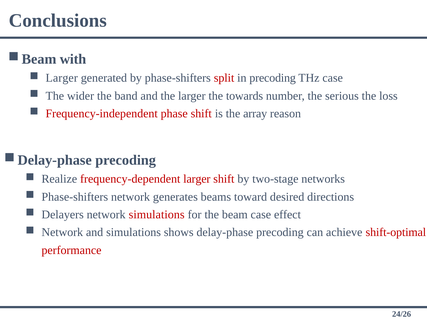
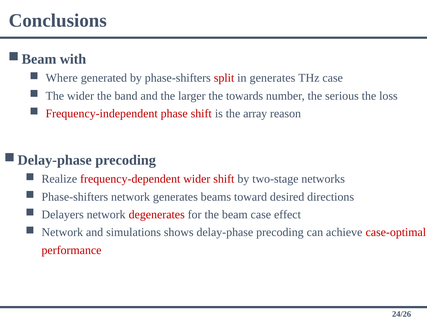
Larger: Larger -> Where (62, 78)
in precoding: precoding -> generates (272, 78)
frequency-dependent larger: larger -> wider (197, 179)
network simulations: simulations -> degenerates (157, 215)
shift-optimal: shift-optimal -> case-optimal (396, 233)
